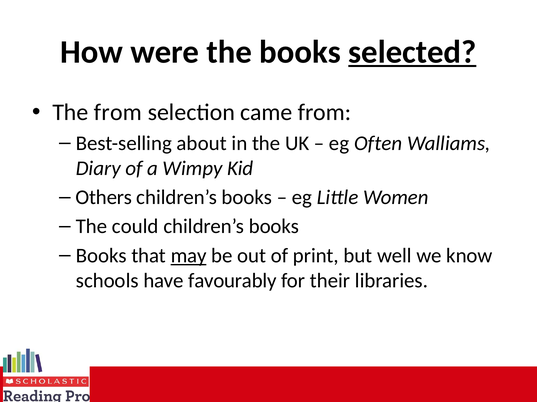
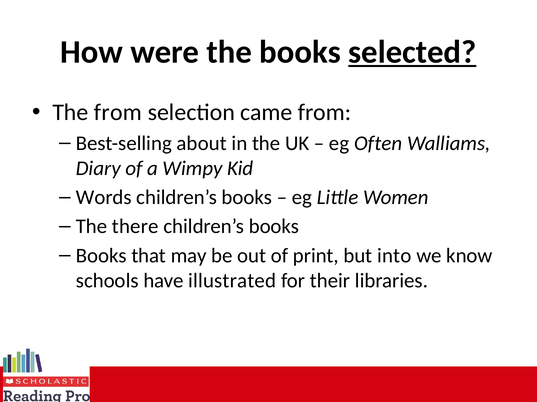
Others: Others -> Words (104, 198)
could: could -> there (135, 227)
may underline: present -> none (189, 256)
well: well -> into (394, 256)
favourably: favourably -> illustrated (232, 281)
